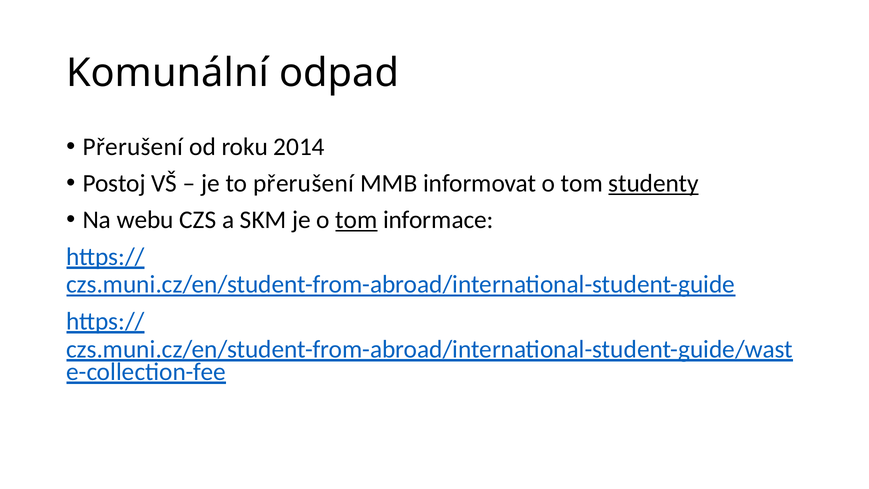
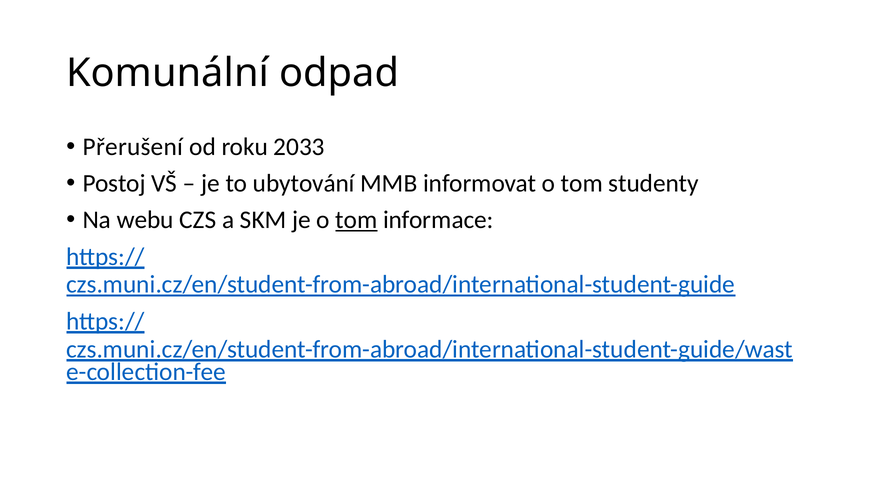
2014: 2014 -> 2033 (299, 147)
to přerušení: přerušení -> ubytování (304, 183)
studenty underline: present -> none (654, 183)
